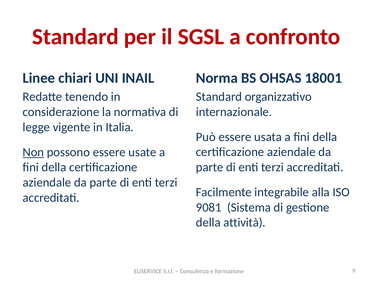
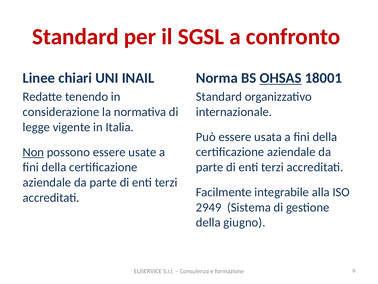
OHSAS underline: none -> present (281, 78)
9081: 9081 -> 2949 (209, 207)
attività: attività -> giugno (244, 222)
